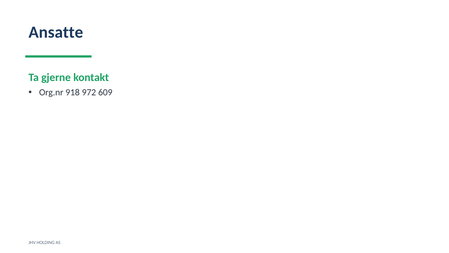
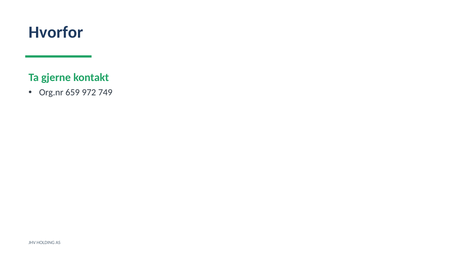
Ansatte: Ansatte -> Hvorfor (56, 32)
918: 918 -> 659 (73, 92)
609: 609 -> 749 (105, 92)
